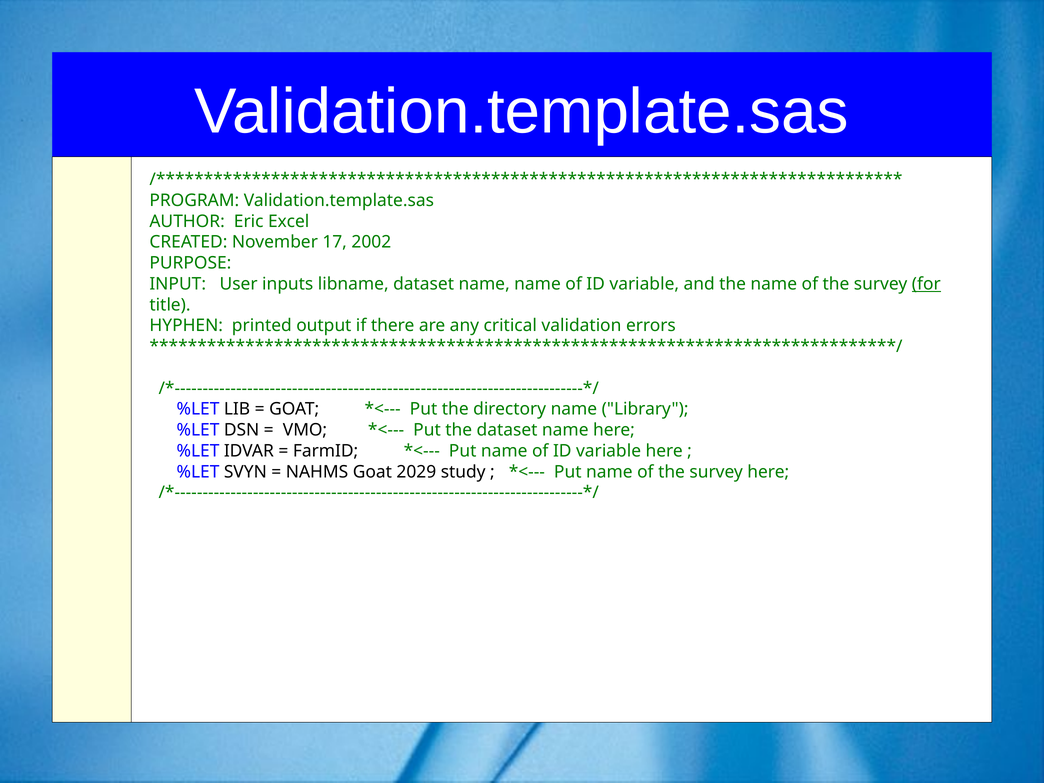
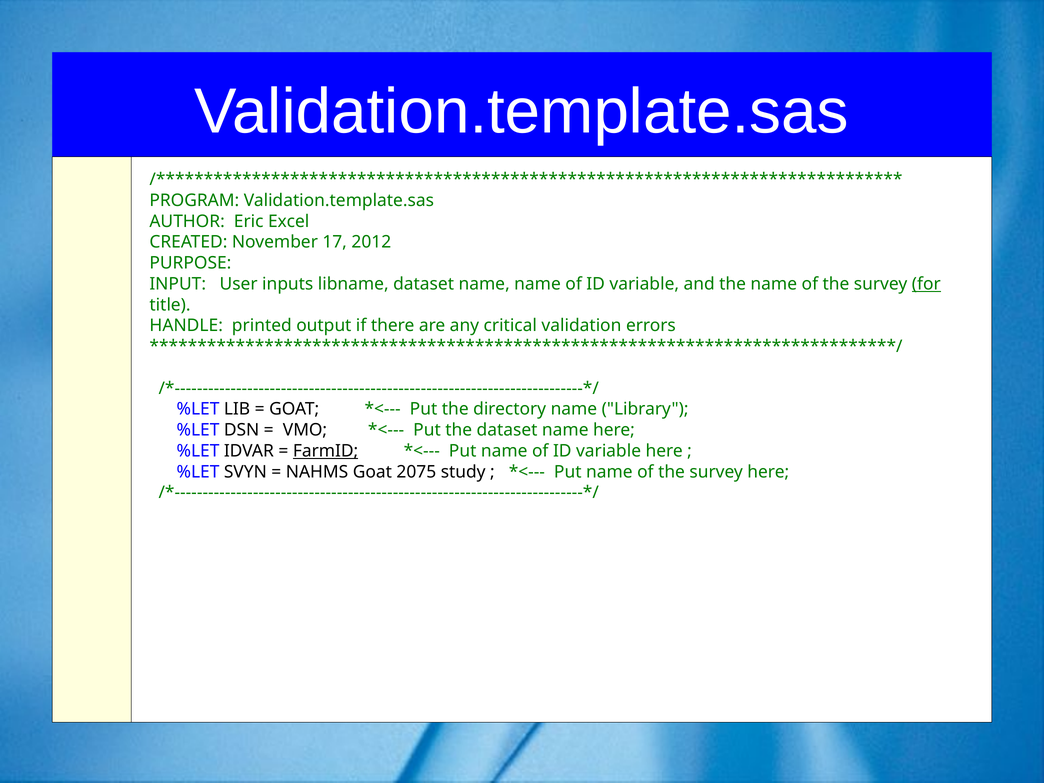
2002: 2002 -> 2012 (371, 242)
HYPHEN: HYPHEN -> HANDLE (186, 326)
FarmID underline: none -> present (326, 451)
2029: 2029 -> 2075 (416, 472)
